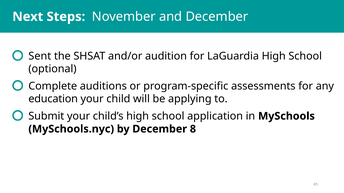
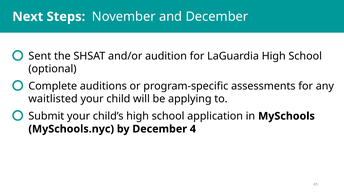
education: education -> waitlisted (53, 99)
8: 8 -> 4 (193, 129)
